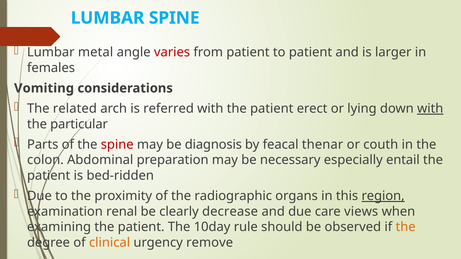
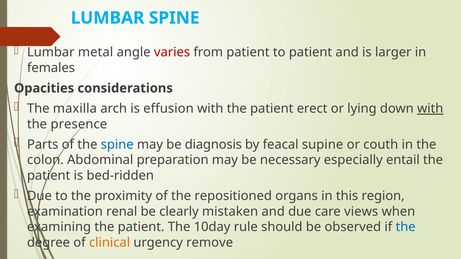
Vomiting: Vomiting -> Opacities (44, 88)
related: related -> maxilla (75, 109)
referred: referred -> effusion (168, 109)
particular: particular -> presence (79, 124)
spine colour: red -> blue (117, 145)
thenar: thenar -> supine (323, 145)
radiographic: radiographic -> repositioned (233, 196)
region underline: present -> none (383, 196)
decrease: decrease -> mistaken (230, 212)
the colour: orange -> blue (406, 227)
